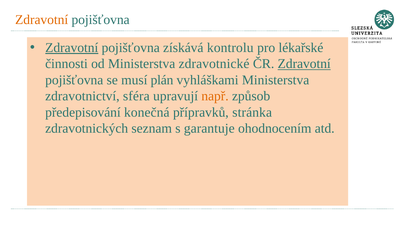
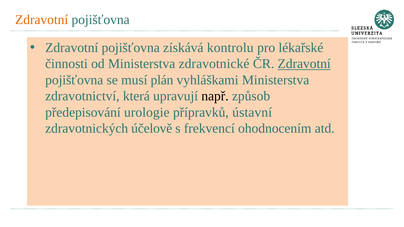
Zdravotní underline: present -> none (72, 48)
sféra: sféra -> která (136, 96)
např colour: orange -> black (215, 96)
konečná: konečná -> urologie (147, 112)
stránka: stránka -> ústavní (252, 112)
seznam: seznam -> účelově (152, 129)
garantuje: garantuje -> frekvencí (209, 129)
